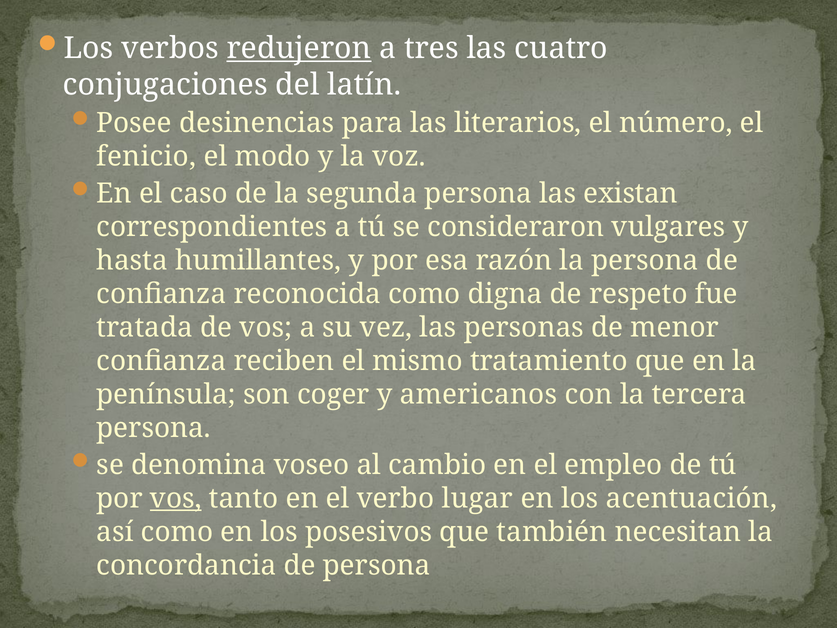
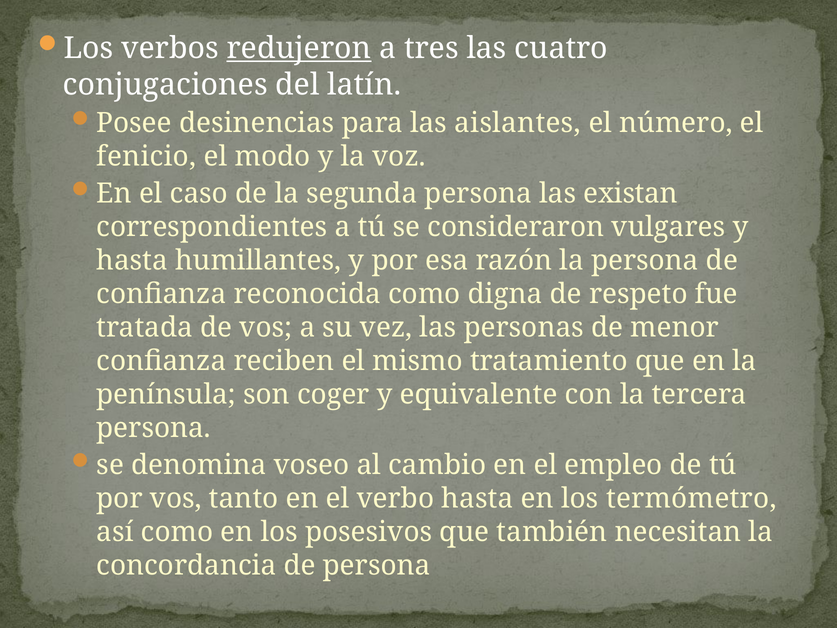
literarios: literarios -> aislantes (518, 123)
americanos: americanos -> equivalente (479, 394)
vos underline: present -> none (176, 498)
verbo lugar: lugar -> hasta (477, 498)
acentuación: acentuación -> termómetro (691, 498)
